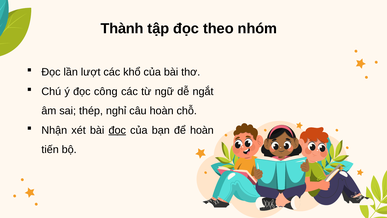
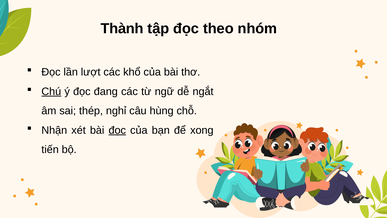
Chú underline: none -> present (51, 91)
công: công -> đang (106, 91)
câu hoàn: hoàn -> hùng (162, 111)
để hoàn: hoàn -> xong (202, 130)
